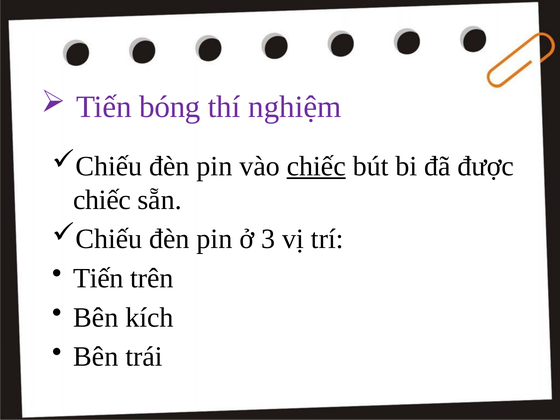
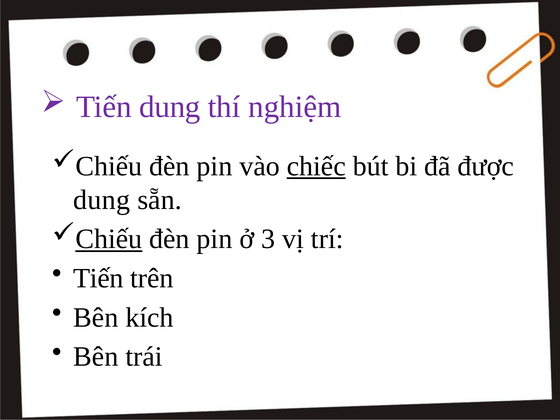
Tiến bóng: bóng -> dung (170, 107)
chiếc: chiếc -> dung (102, 200)
Chiếu underline: none -> present (109, 239)
